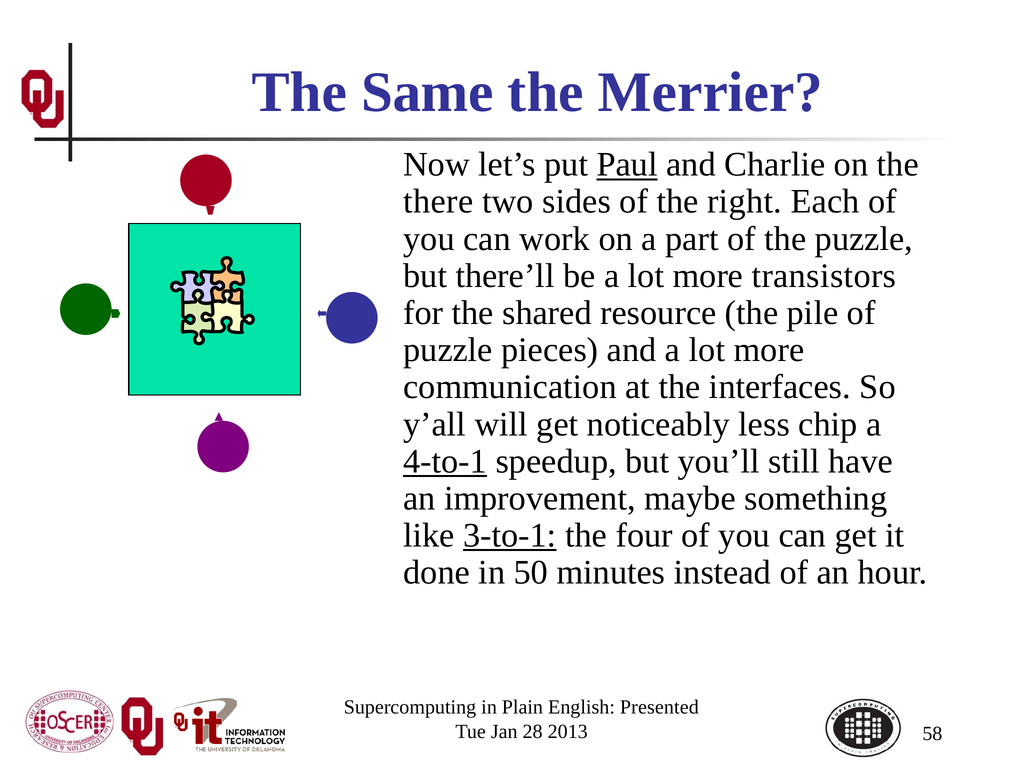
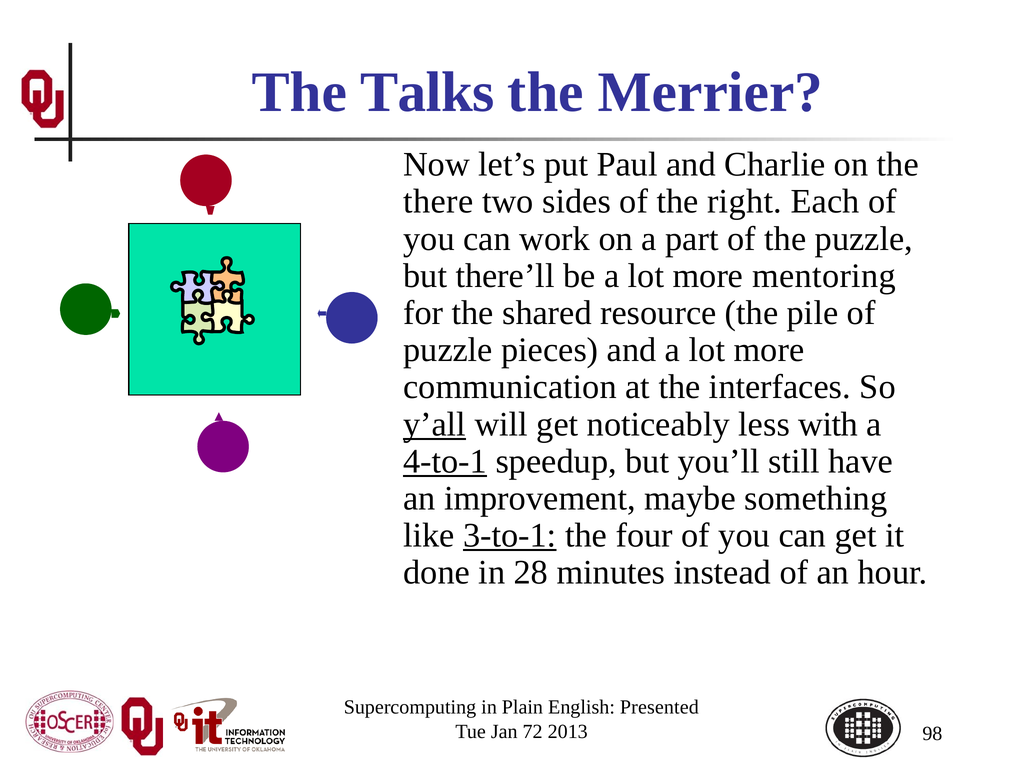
Same: Same -> Talks (427, 92)
Paul underline: present -> none (627, 164)
transistors: transistors -> mentoring (824, 276)
y’all underline: none -> present (435, 424)
chip: chip -> with (828, 424)
50: 50 -> 28 (531, 572)
28: 28 -> 72 (533, 731)
58: 58 -> 98 (932, 733)
